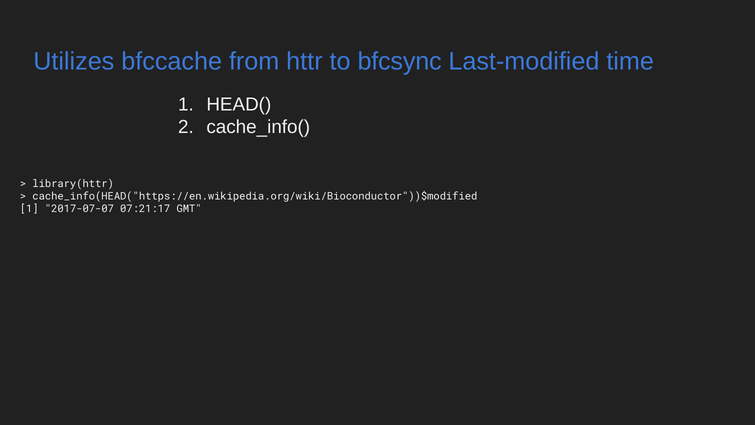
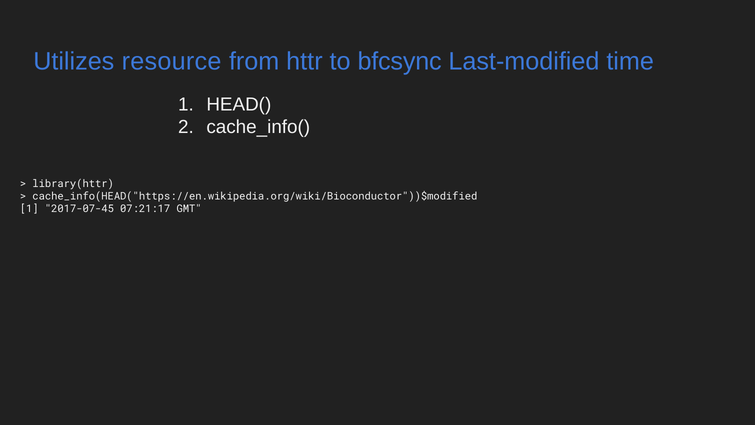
bfccache: bfccache -> resource (172, 61)
2017-07-07: 2017-07-07 -> 2017-07-45 (79, 209)
